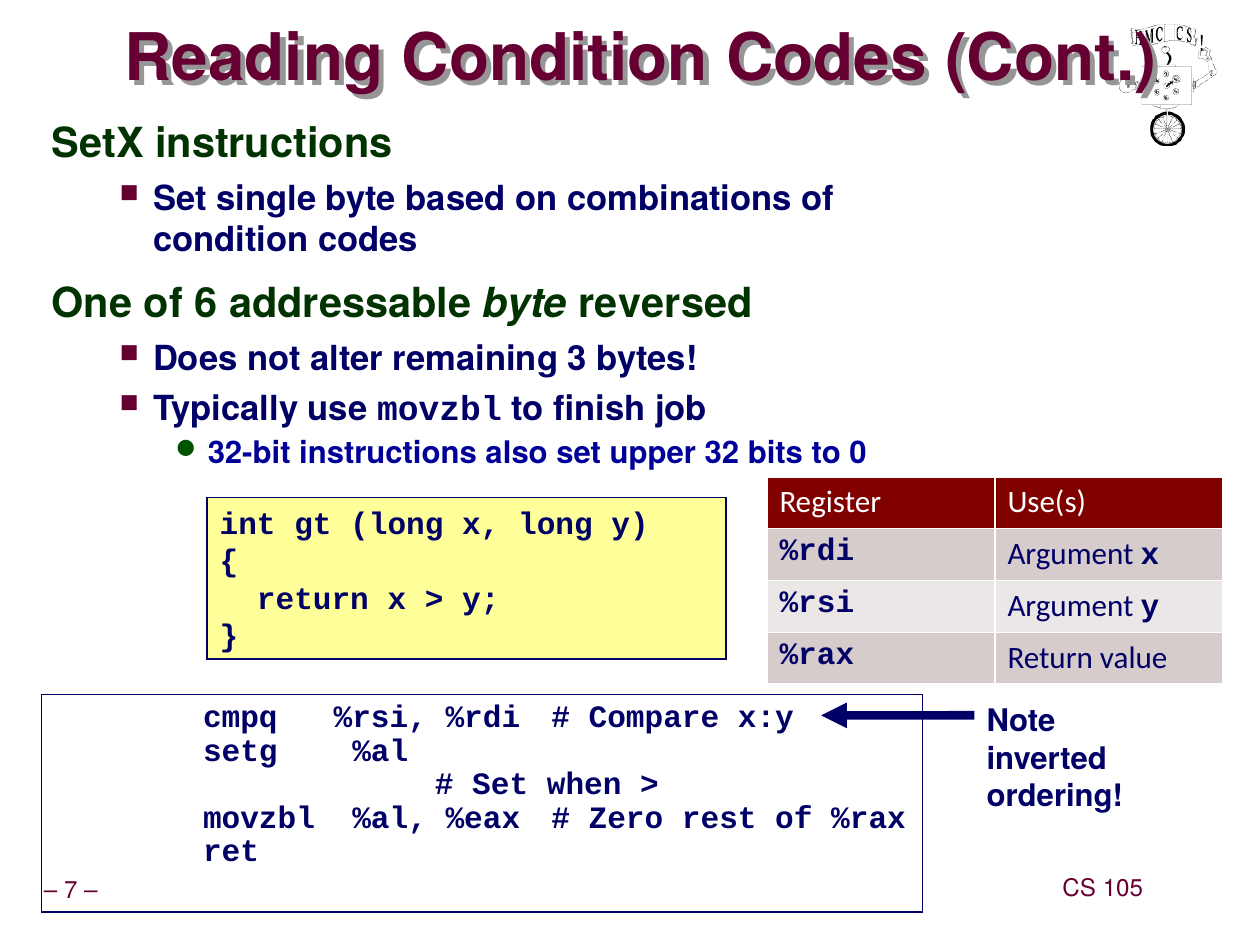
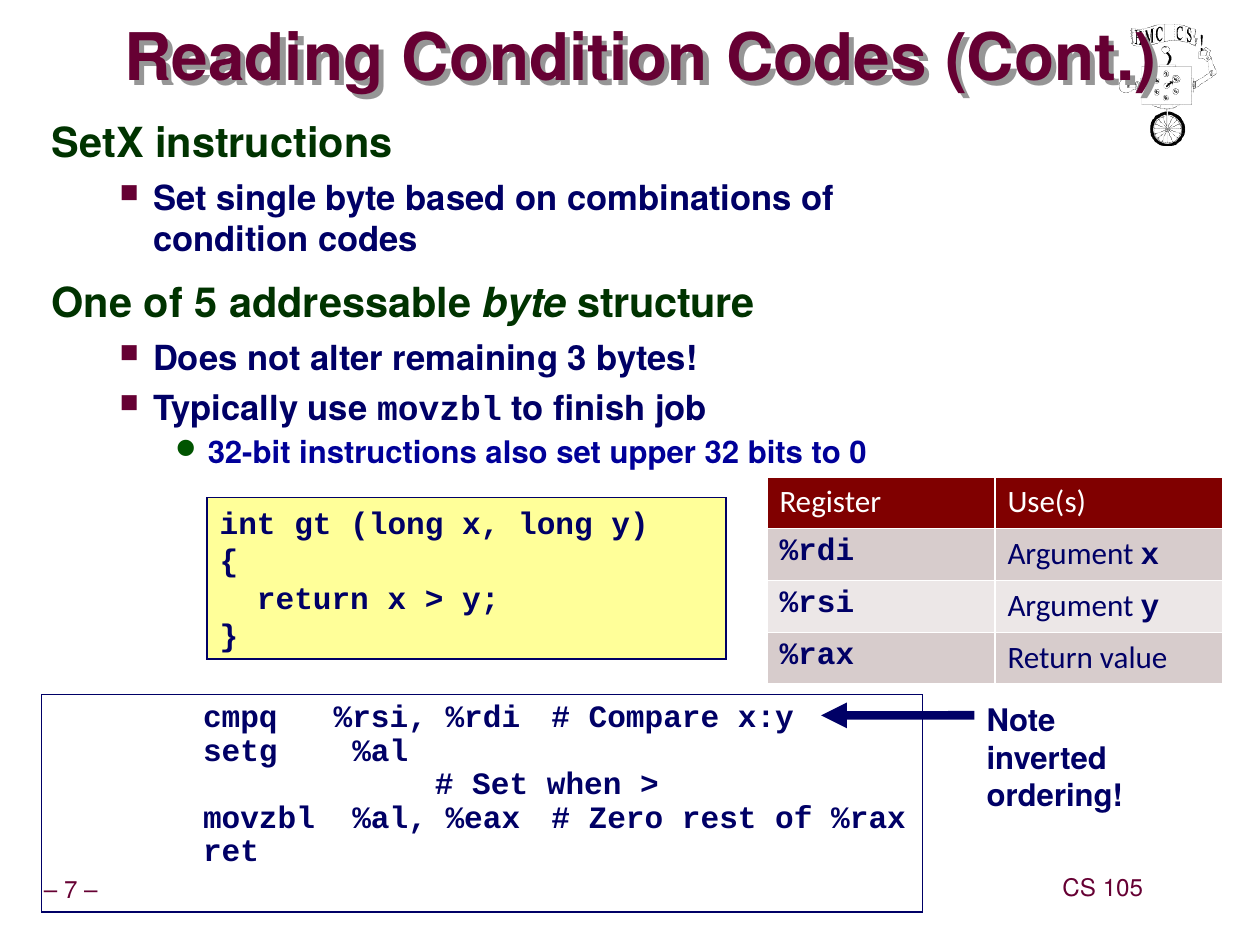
6: 6 -> 5 (206, 304)
reversed: reversed -> structure (666, 304)
